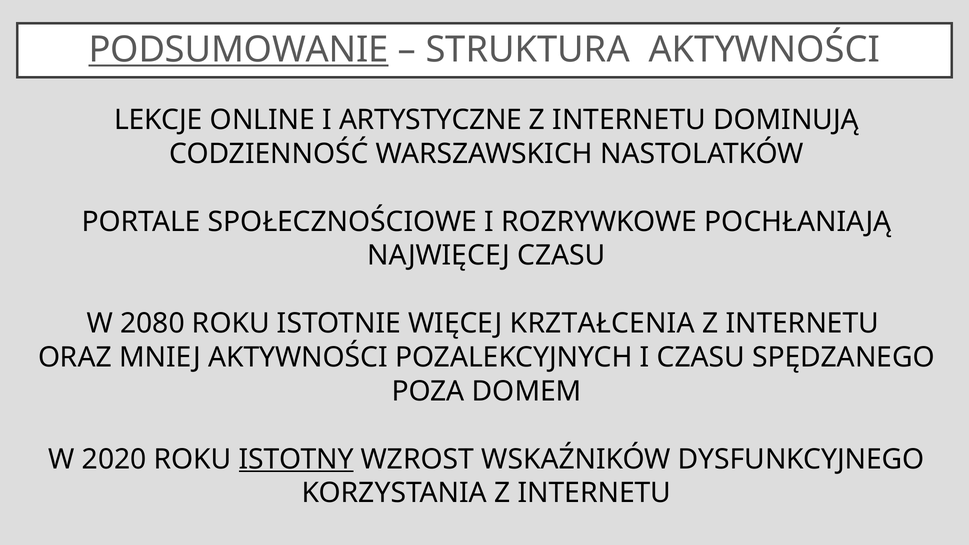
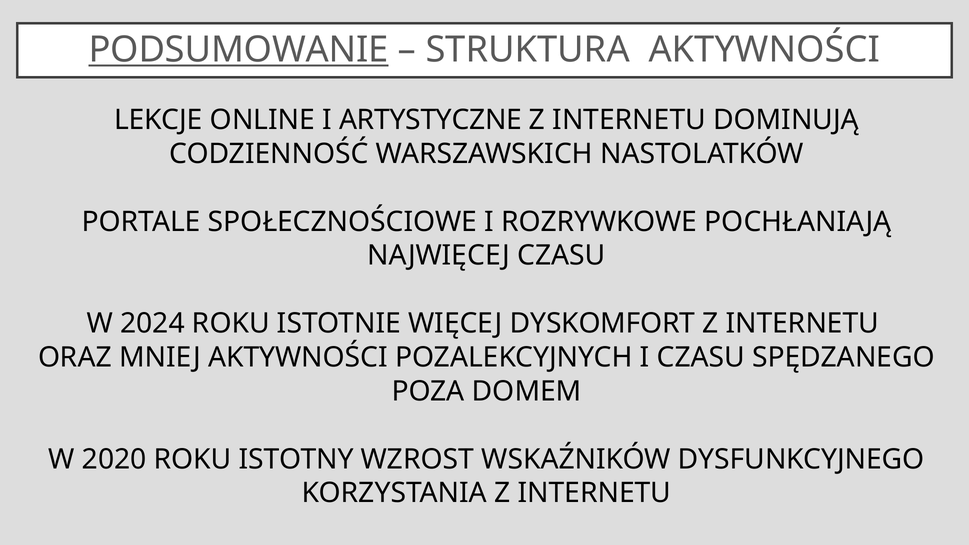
2080: 2080 -> 2024 (152, 324)
KRZTAŁCENIA: KRZTAŁCENIA -> DYSKOMFORT (602, 324)
ISTOTNY underline: present -> none (296, 459)
